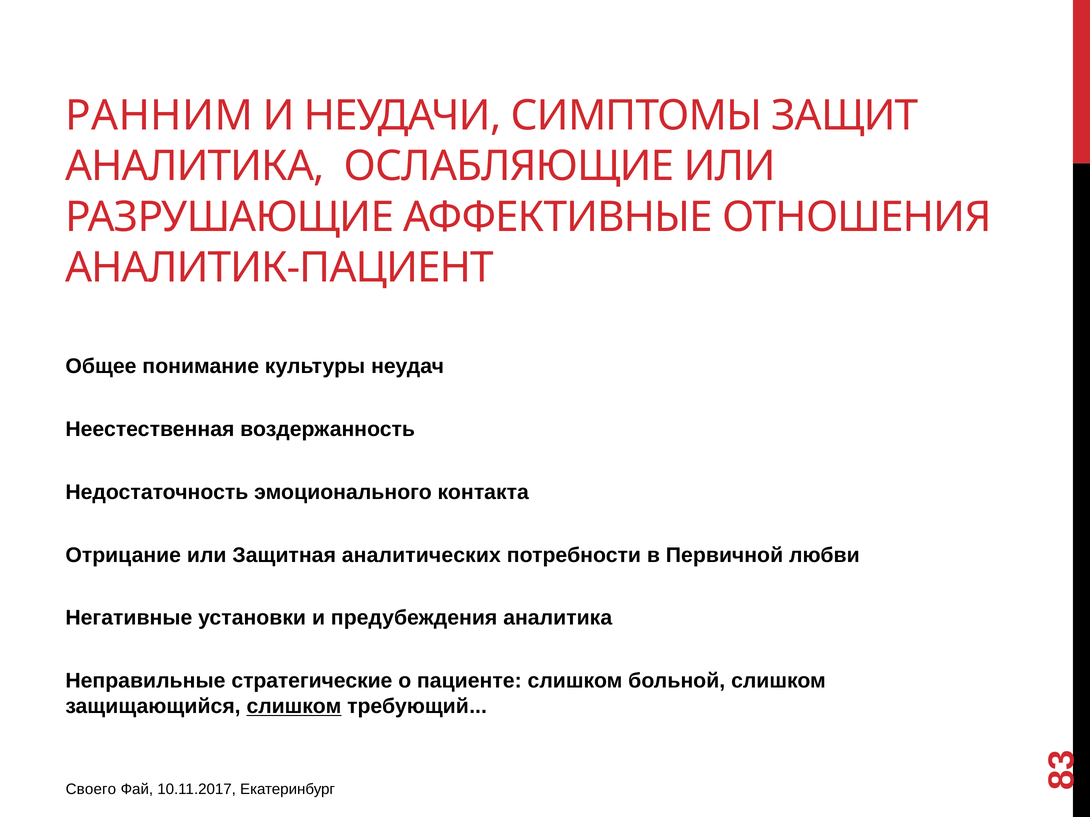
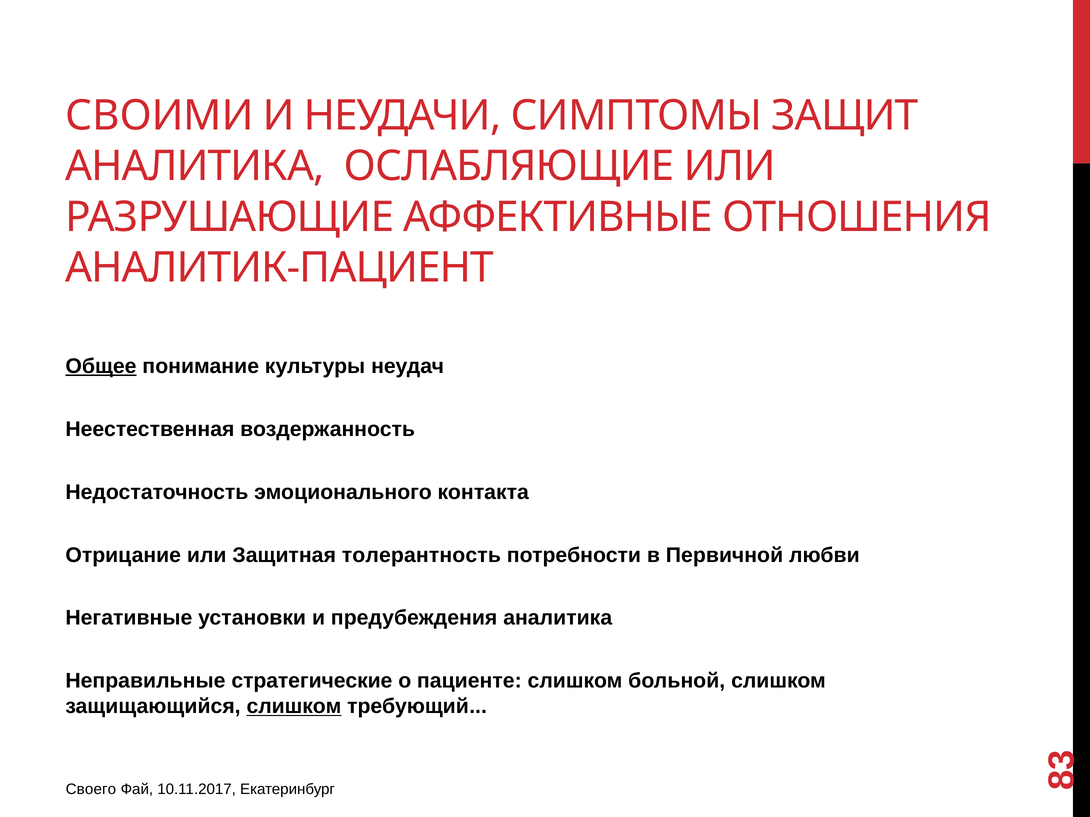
РАННИМ: РАННИМ -> СВОИМИ (160, 116)
Общее underline: none -> present (101, 366)
аналитических: аналитических -> толерантность (421, 555)
